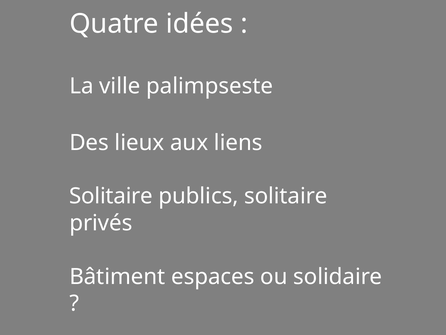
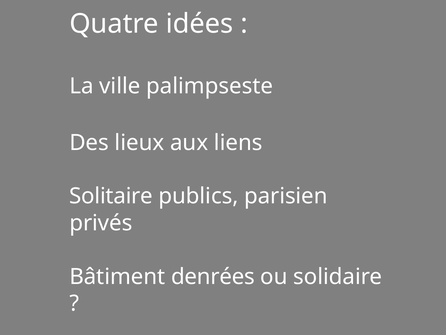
publics solitaire: solitaire -> parisien (286, 196)
espaces: espaces -> denrées (213, 276)
